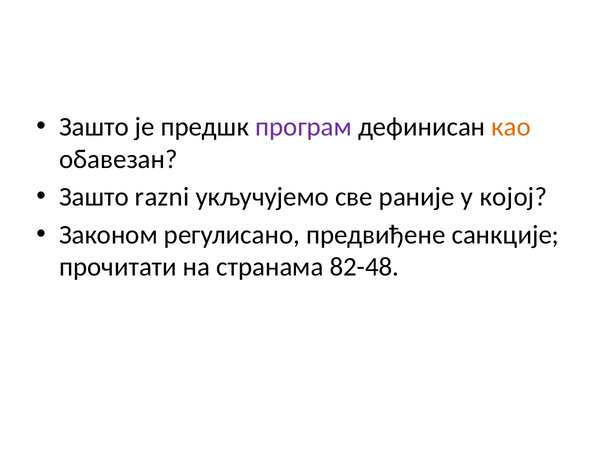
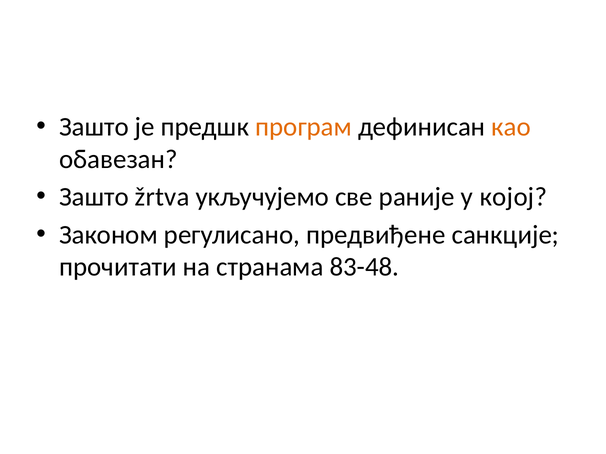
програм colour: purple -> orange (304, 127)
razni: razni -> žrtva (162, 197)
82-48: 82-48 -> 83-48 (364, 267)
